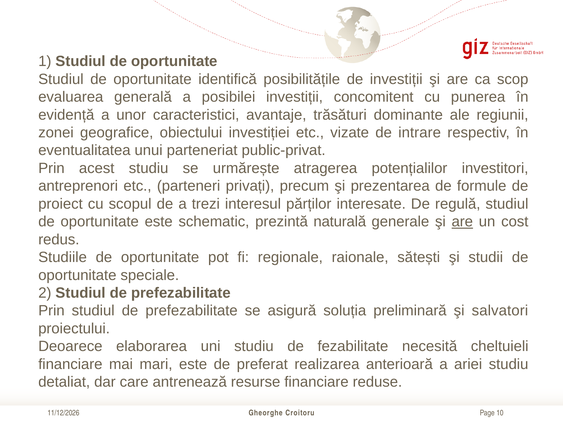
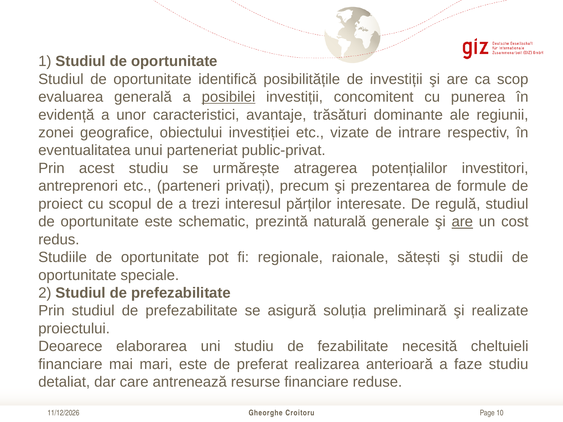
posibilei underline: none -> present (229, 97)
salvatori: salvatori -> realizate (500, 311)
ariei: ariei -> faze (468, 364)
